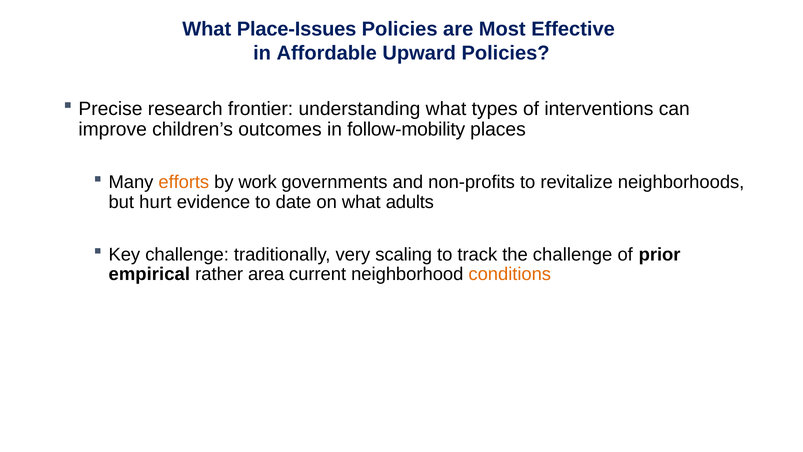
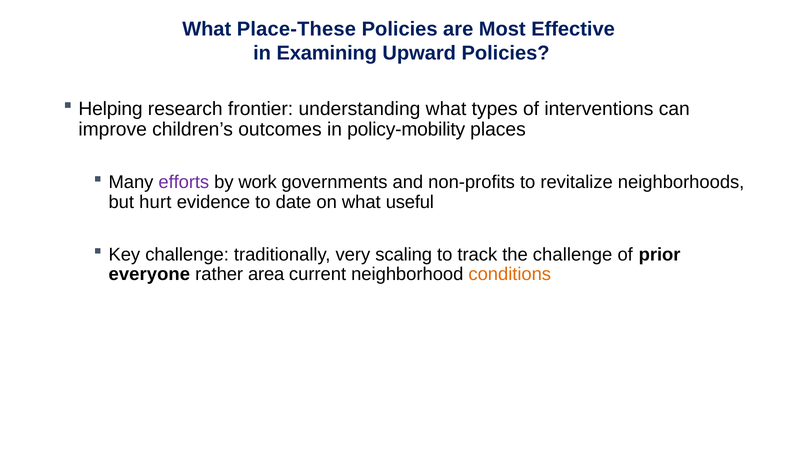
Place-Issues: Place-Issues -> Place-These (296, 29)
Affordable: Affordable -> Examining (327, 53)
Precise: Precise -> Helping (111, 109)
follow-mobility: follow-mobility -> policy-mobility (406, 130)
efforts colour: orange -> purple (184, 182)
adults: adults -> useful (410, 202)
empirical: empirical -> everyone (149, 274)
